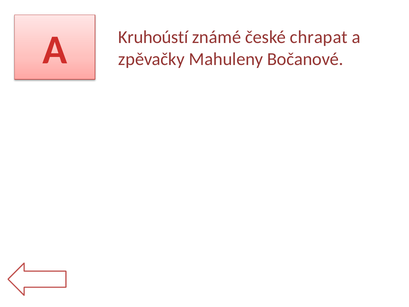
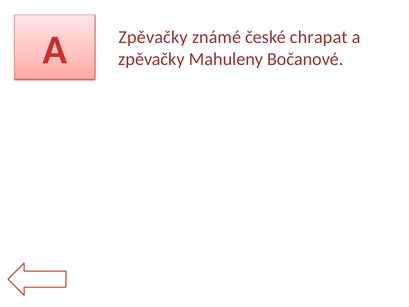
Kruhoústí: Kruhoústí -> Zpěvačky (153, 37)
